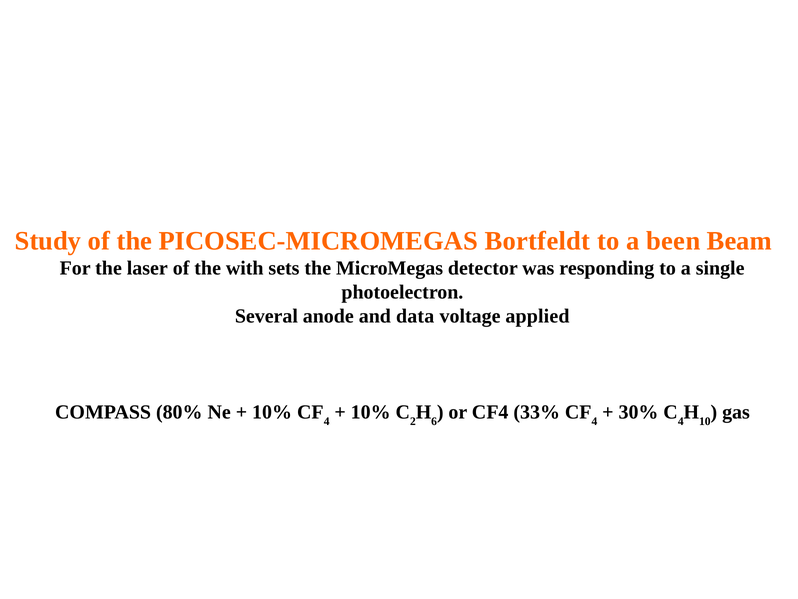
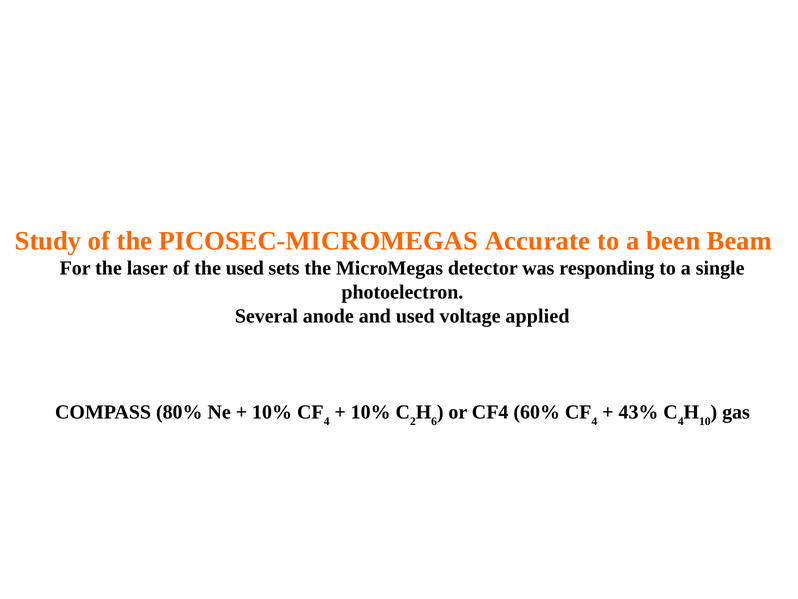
Bortfeldt: Bortfeldt -> Accurate (537, 241)
the with: with -> used (245, 268)
and data: data -> used (415, 316)
33%: 33% -> 60% (537, 412)
30%: 30% -> 43% (638, 412)
